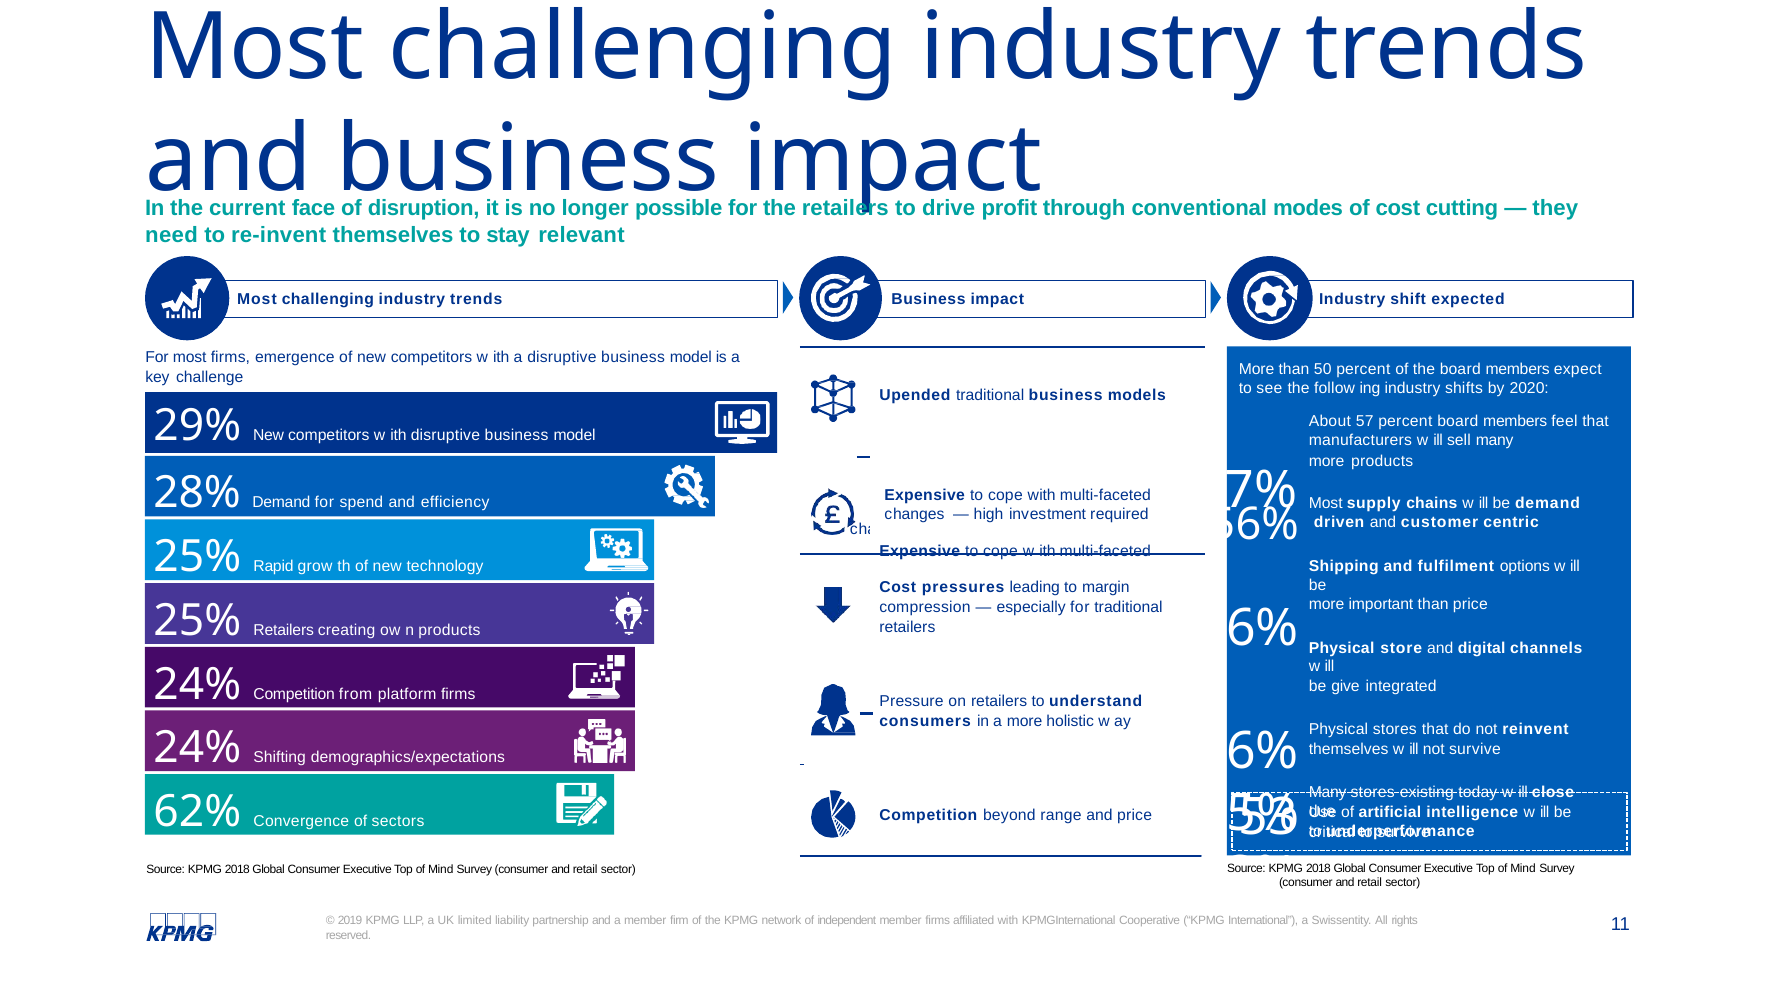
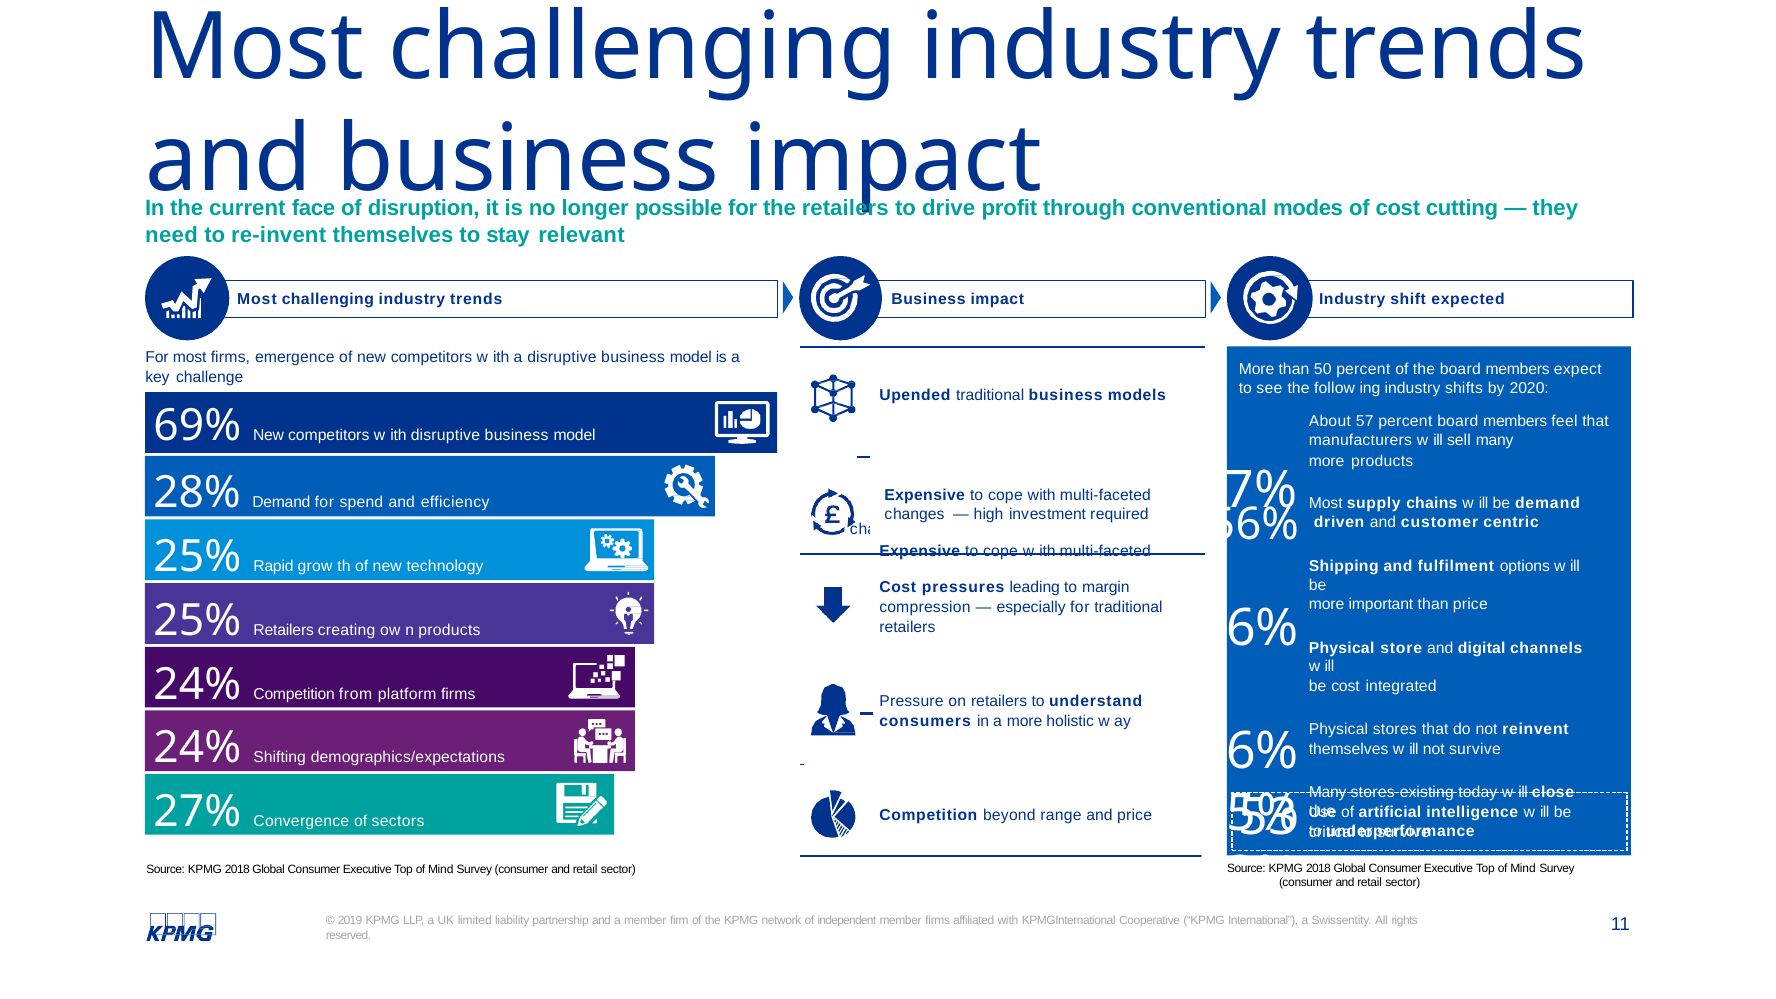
29%: 29% -> 69% (197, 426)
be give: give -> cost (1345, 686)
62%: 62% -> 27% (197, 812)
